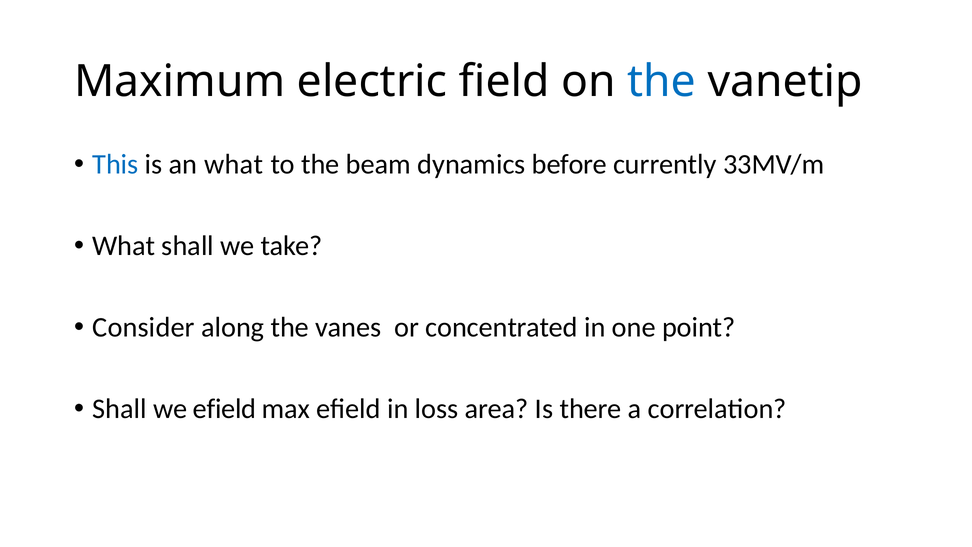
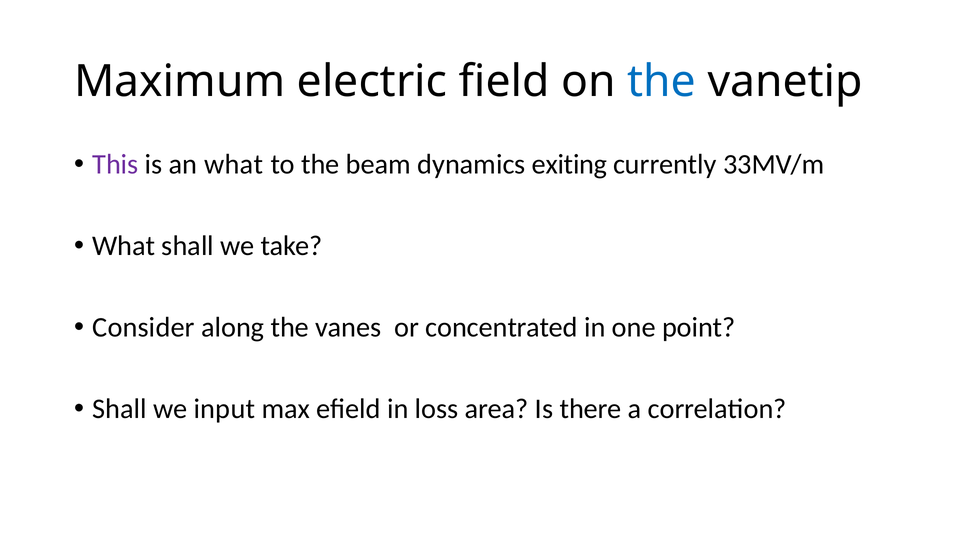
This colour: blue -> purple (115, 164)
before: before -> exiting (569, 164)
we efield: efield -> input (224, 409)
